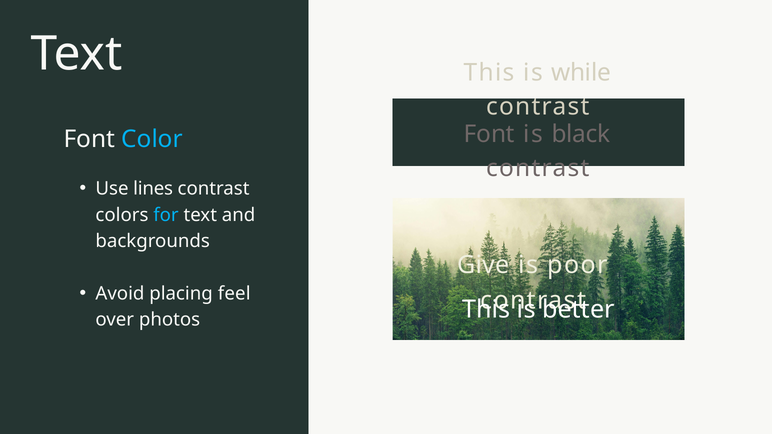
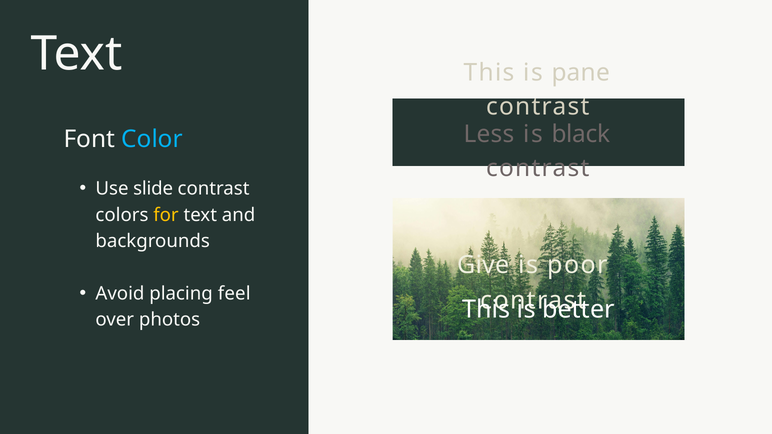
while: while -> pane (581, 73)
Font: Font -> Less (489, 134)
lines: lines -> slide (153, 189)
for colour: light blue -> yellow (166, 215)
